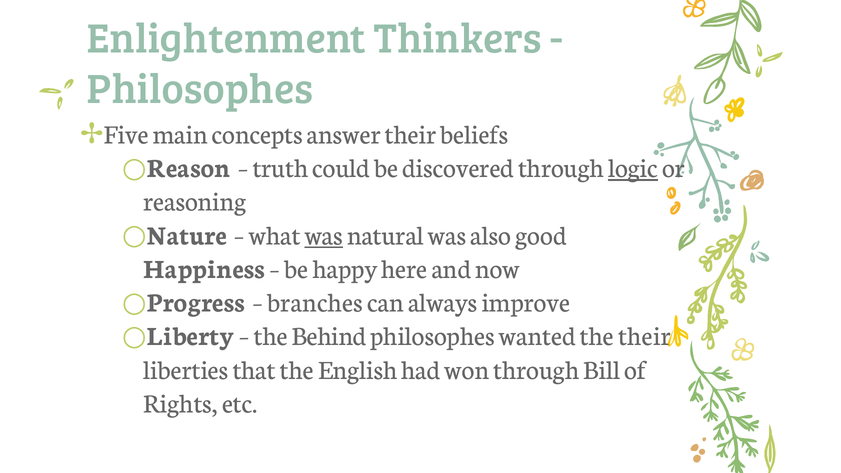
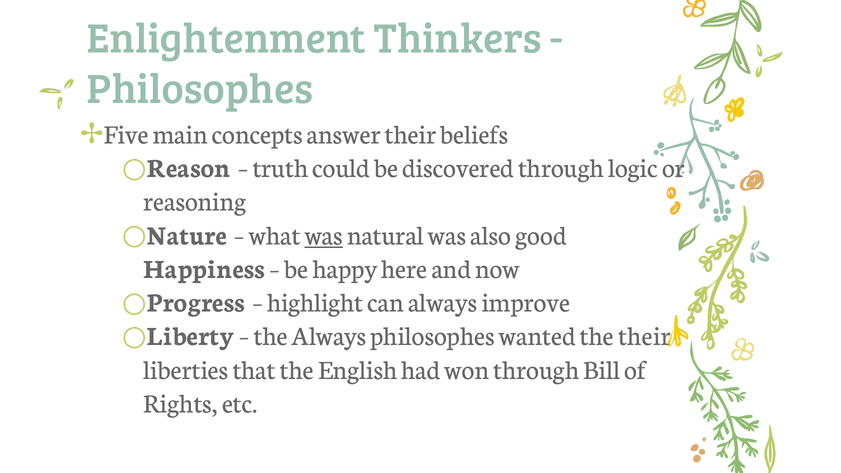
logic underline: present -> none (633, 168)
branches: branches -> highlight (315, 303)
the Behind: Behind -> Always (329, 336)
